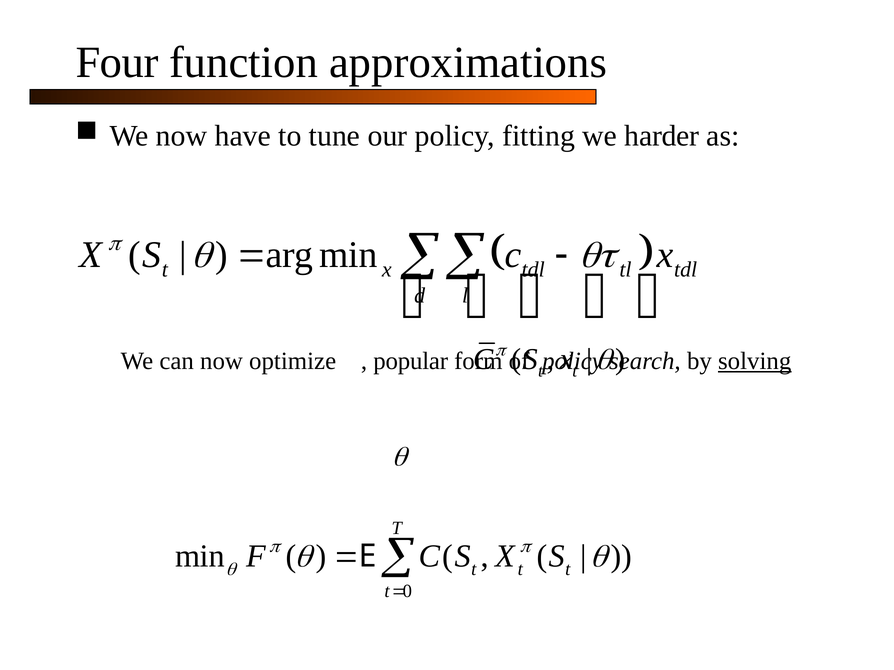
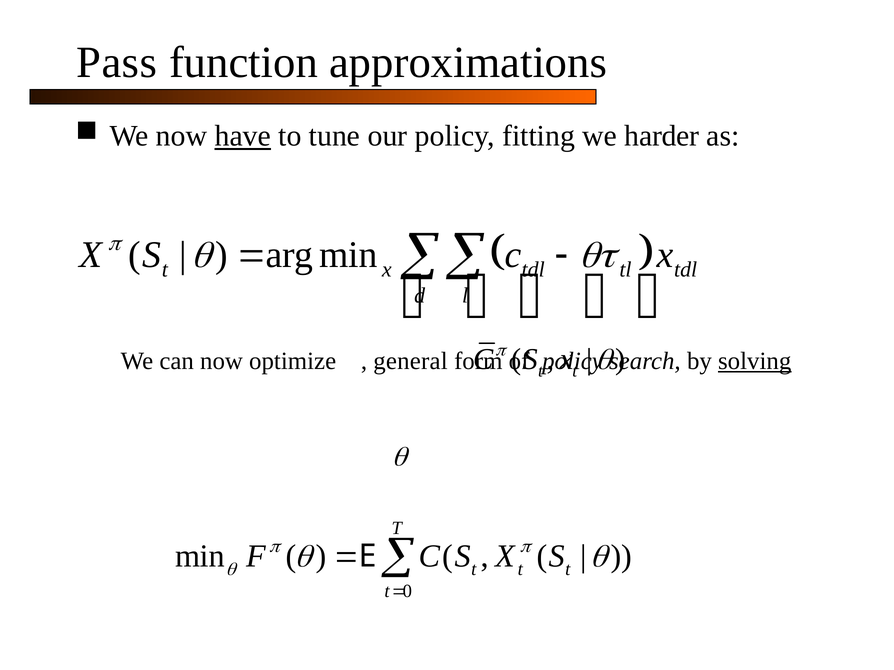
Four: Four -> Pass (117, 63)
have underline: none -> present (243, 136)
popular: popular -> general (411, 361)
